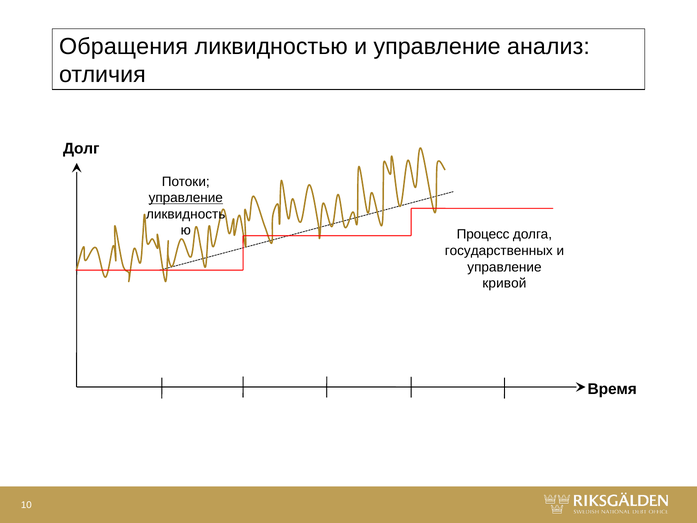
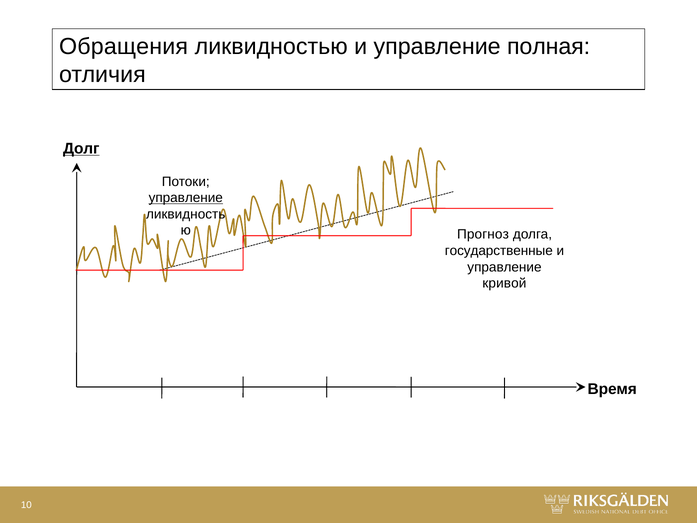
анализ: анализ -> полная (549, 47)
Долг underline: none -> present (81, 149)
Процесс: Процесс -> Прогноз (483, 234)
государственных: государственных -> государственные (499, 251)
